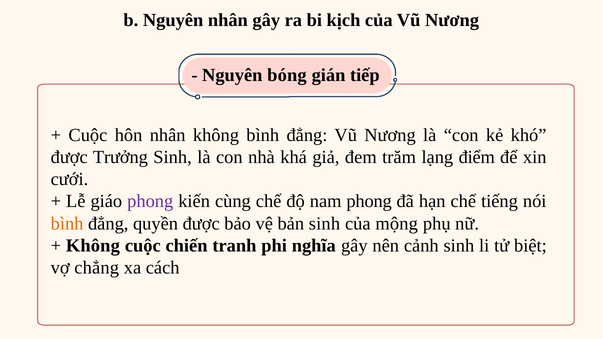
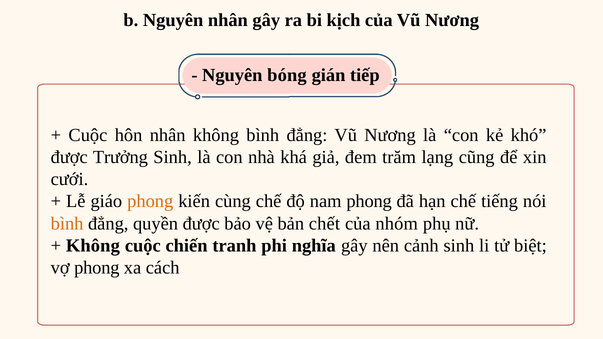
điểm: điểm -> cũng (477, 157)
phong colour: purple -> orange (150, 201)
bản sinh: sinh -> chết (324, 224)
mộng: mộng -> nhóm (397, 224)
vợ chẳng: chẳng -> phong (97, 268)
